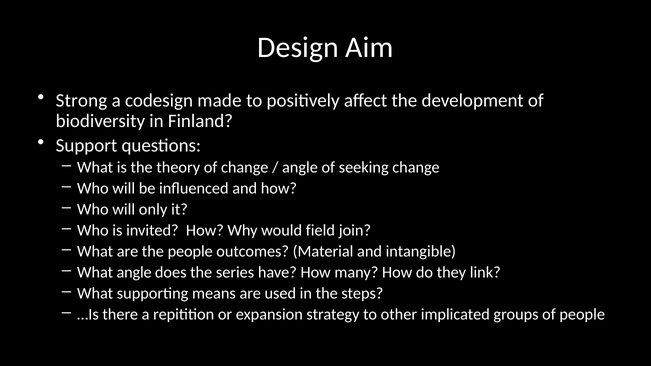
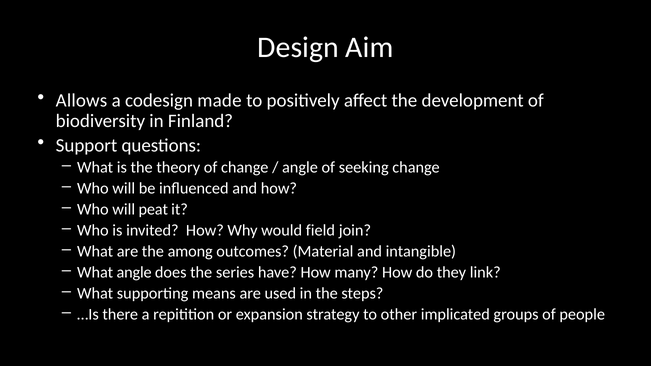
Strong: Strong -> Allows (82, 101)
only: only -> peat (153, 210)
the people: people -> among (190, 252)
